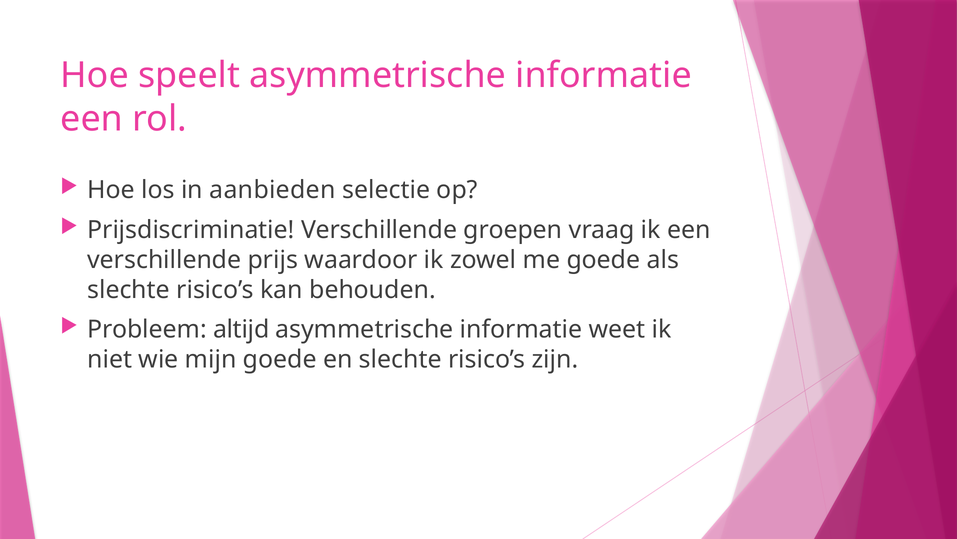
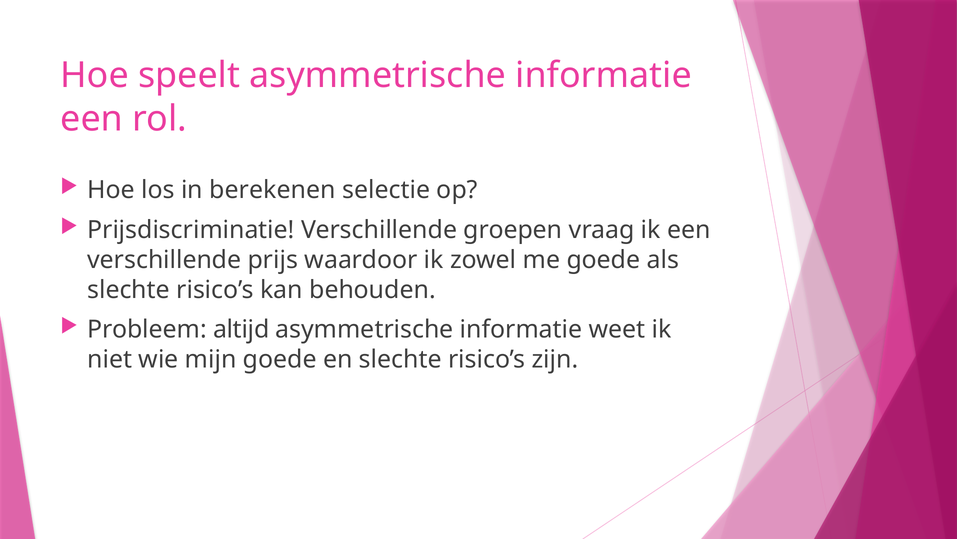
aanbieden: aanbieden -> berekenen (273, 190)
